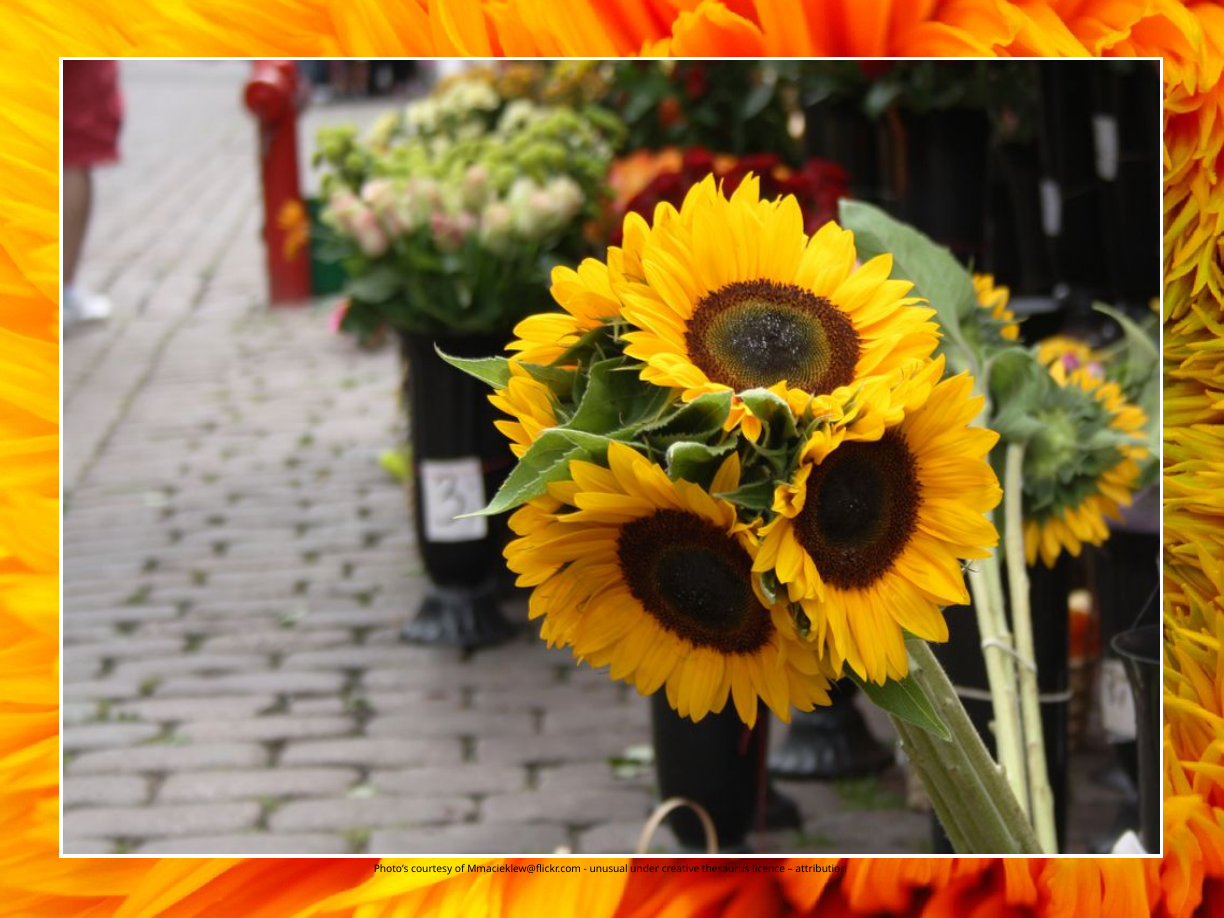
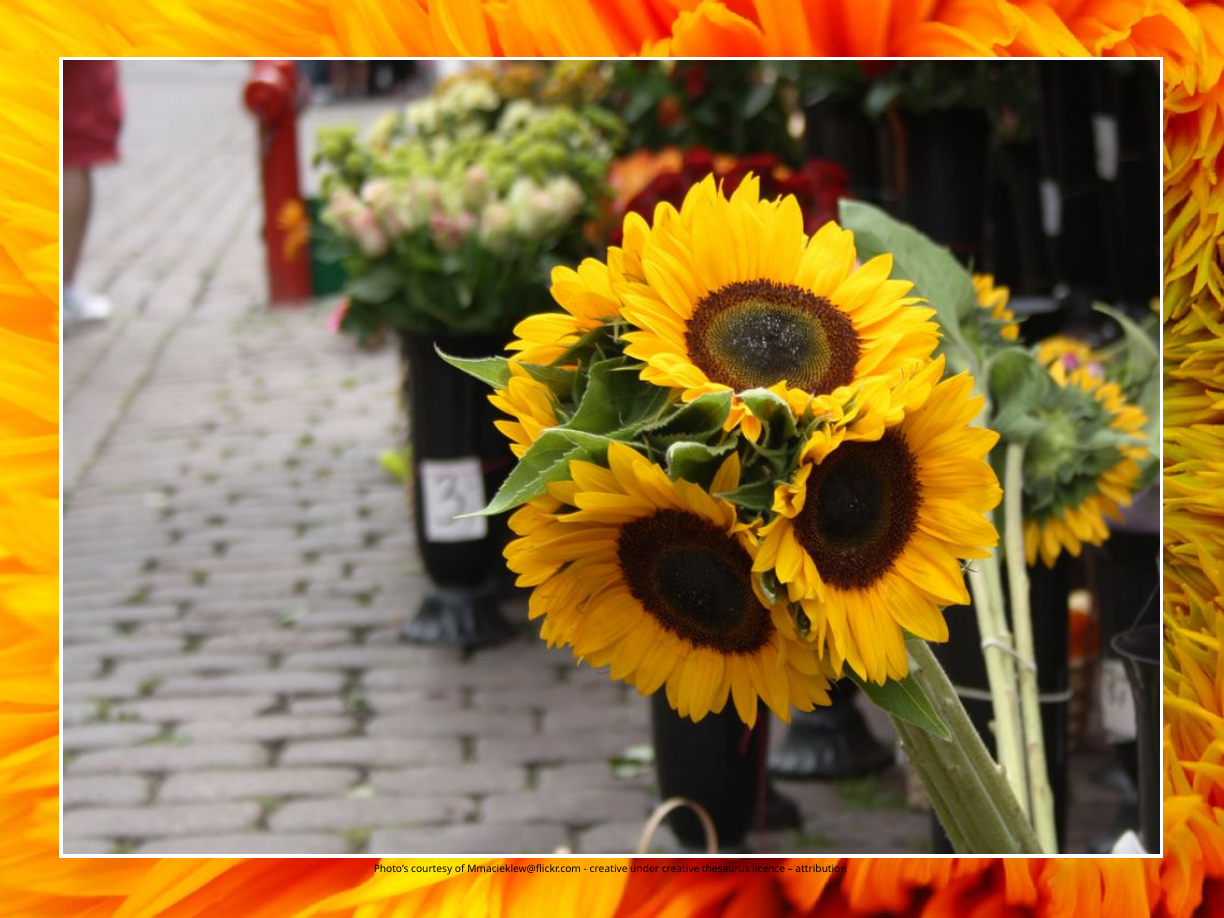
unusual: unusual -> creative (609, 869)
